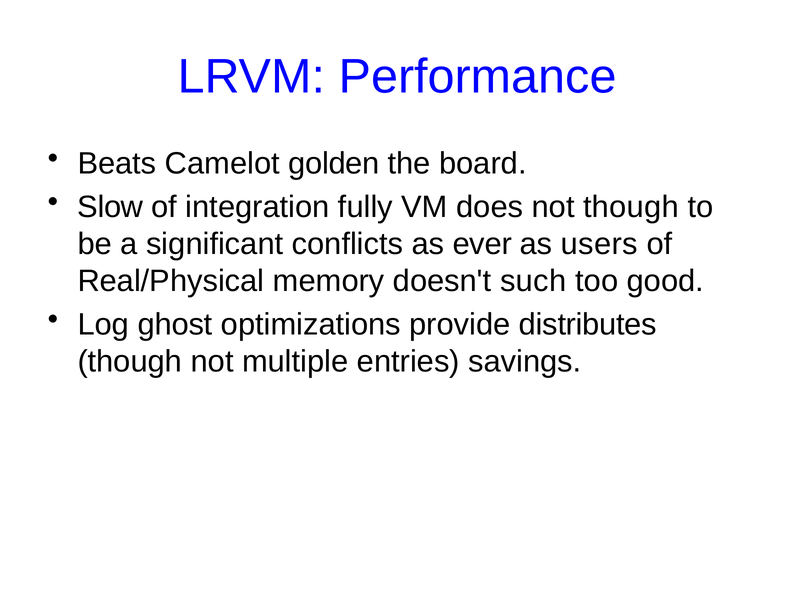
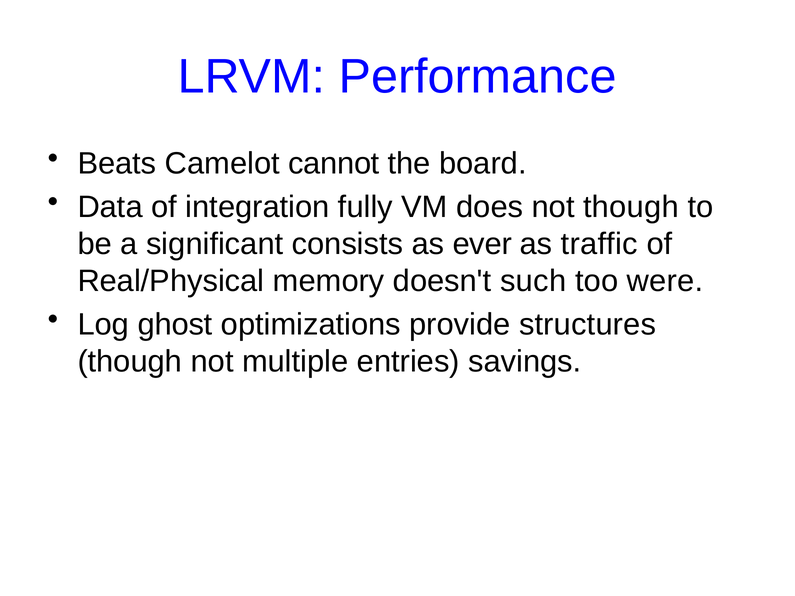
golden: golden -> cannot (334, 164)
Slow: Slow -> Data (110, 207)
conflicts: conflicts -> consists (348, 244)
users: users -> traffic (599, 244)
good: good -> were (665, 281)
distributes: distributes -> structures (588, 325)
